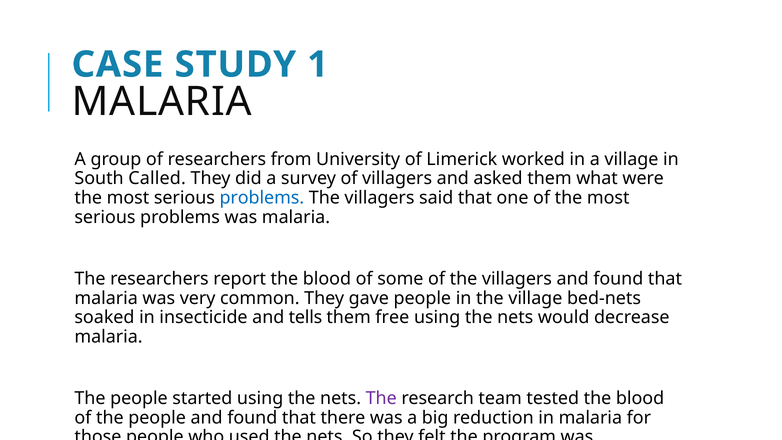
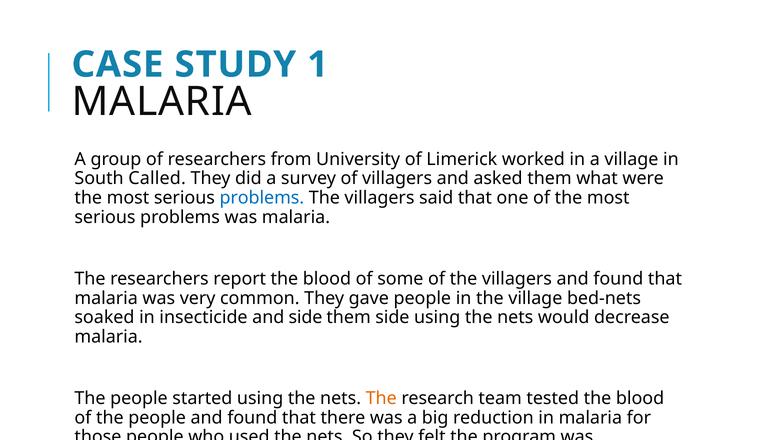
and tells: tells -> side (305, 317)
them free: free -> side (392, 317)
The colour: purple -> orange (381, 398)
